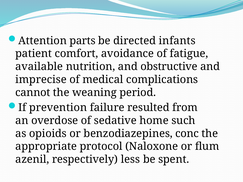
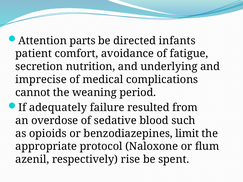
available: available -> secretion (39, 67)
obstructive: obstructive -> underlying (169, 67)
prevention: prevention -> adequately (58, 108)
home: home -> blood (154, 121)
conc: conc -> limit (187, 134)
less: less -> rise (130, 160)
